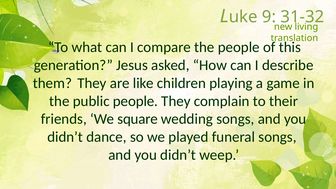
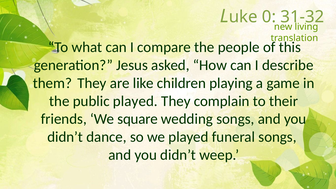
9: 9 -> 0 (269, 17)
public people: people -> played (135, 101)
